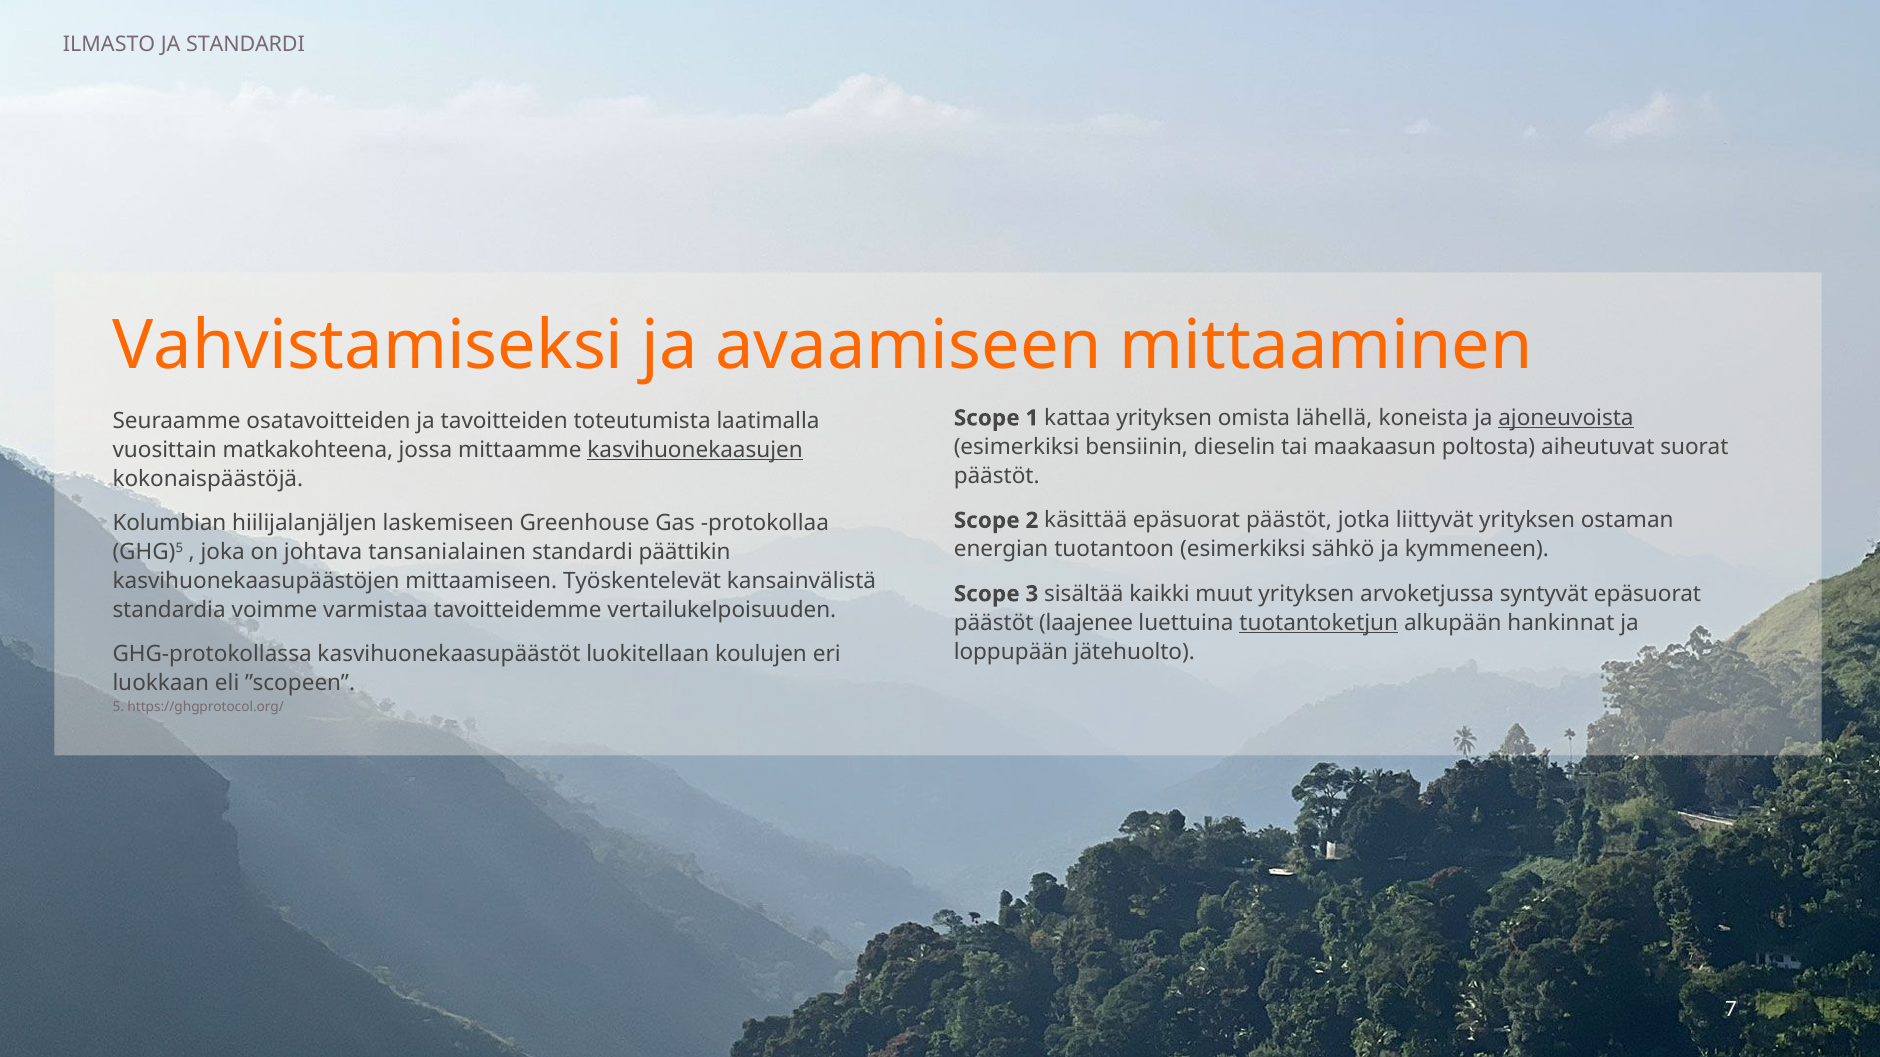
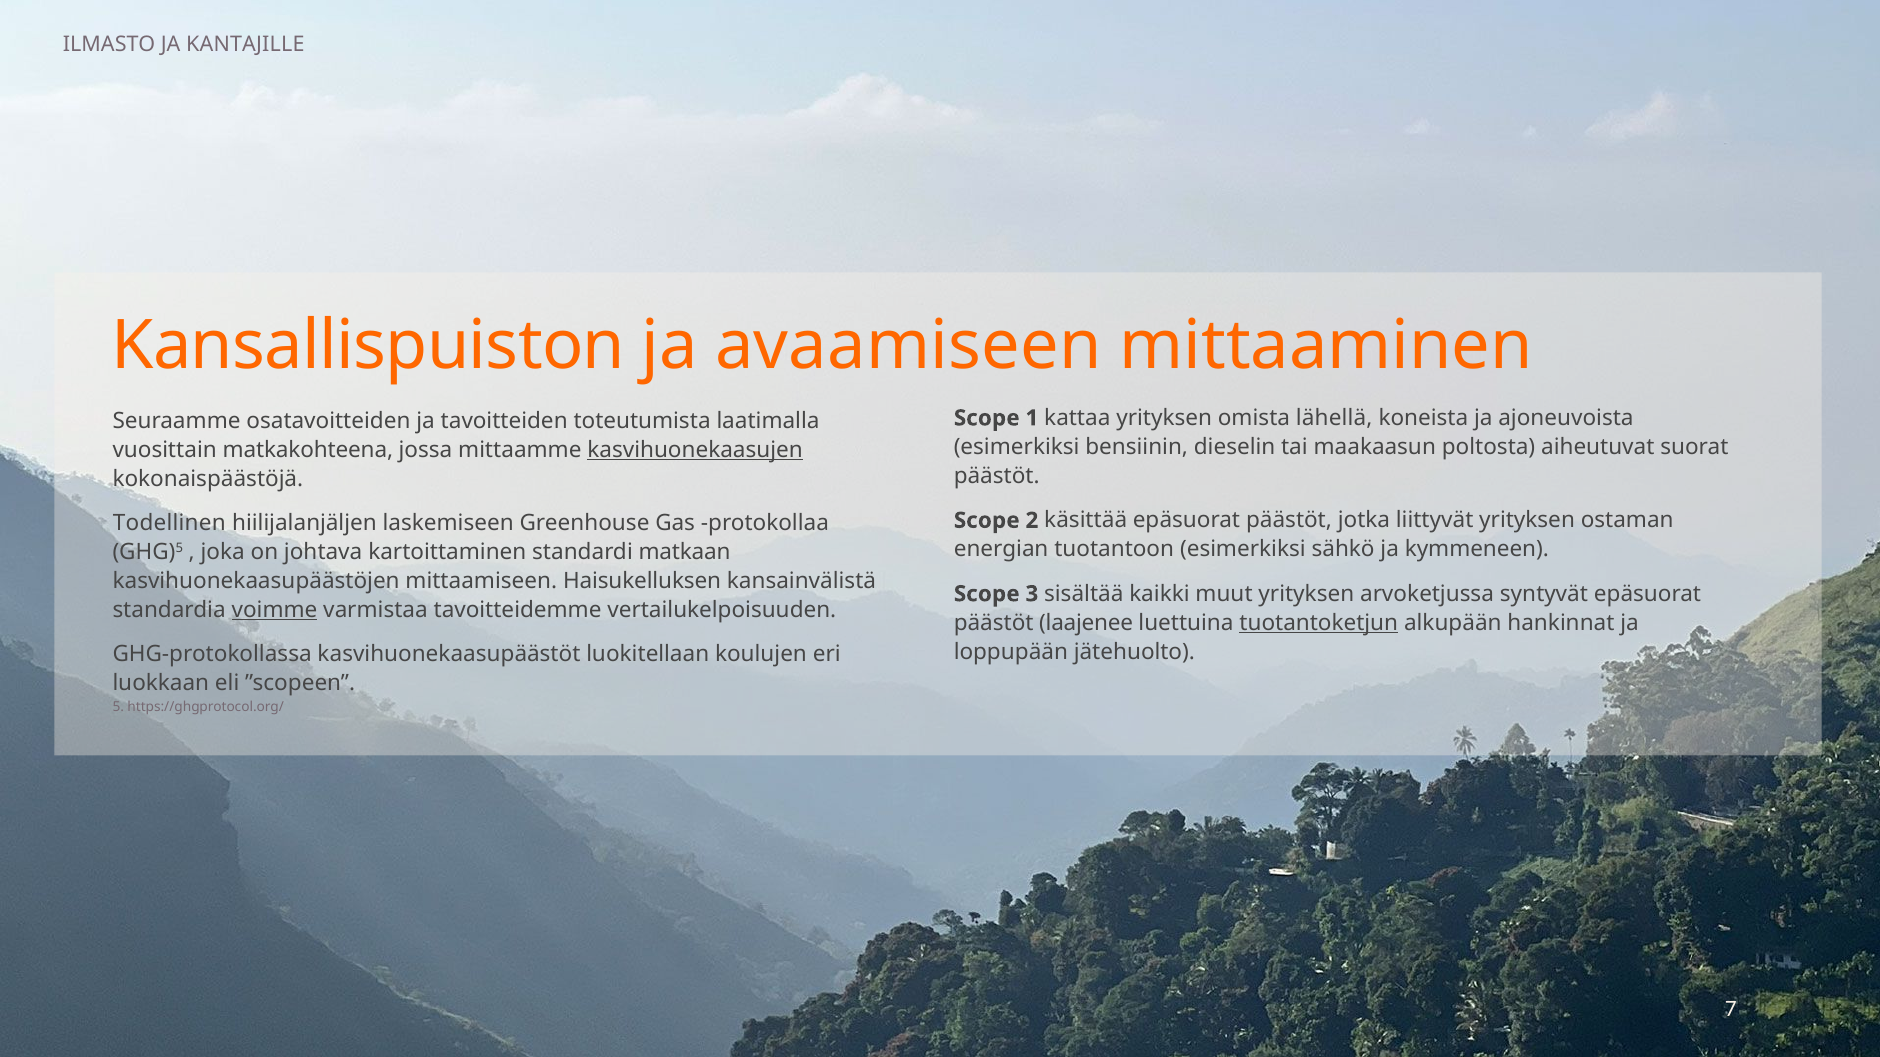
JA STANDARDI: STANDARDI -> KANTAJILLE (245, 45)
Vahvistamiseksi: Vahvistamiseksi -> Kansallispuiston (368, 346)
ajoneuvoista underline: present -> none (1566, 418)
Kolumbian: Kolumbian -> Todellinen (169, 524)
tansanialainen: tansanialainen -> kartoittaminen (447, 552)
päättikin: päättikin -> matkaan (685, 552)
Työskentelevät: Työskentelevät -> Haisukelluksen (642, 581)
voimme underline: none -> present (274, 610)
